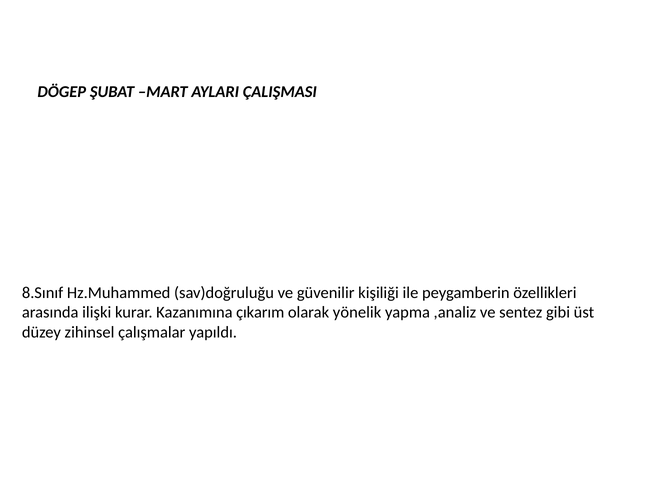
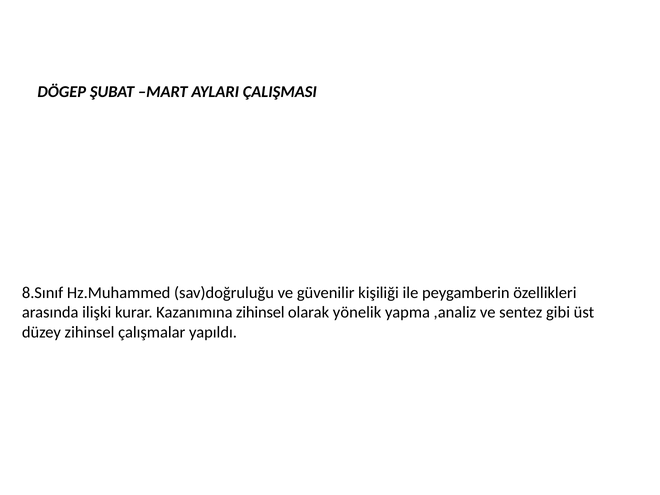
Kazanımına çıkarım: çıkarım -> zihinsel (260, 313)
